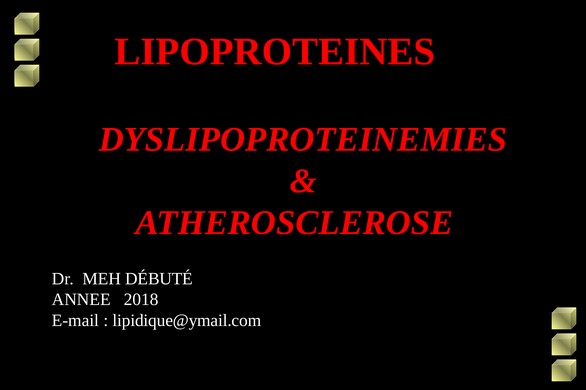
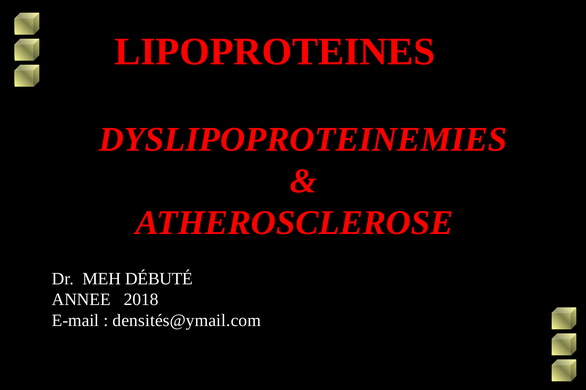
lipidique@ymail.com: lipidique@ymail.com -> densités@ymail.com (187, 321)
